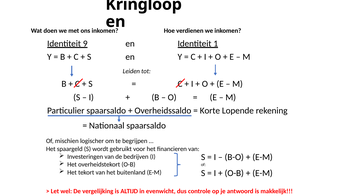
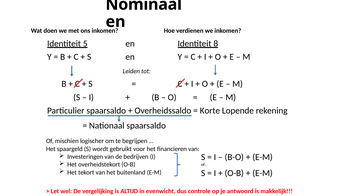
Kringloop: Kringloop -> Nominaal (144, 4)
9: 9 -> 5 (85, 44)
1: 1 -> 8 (216, 44)
